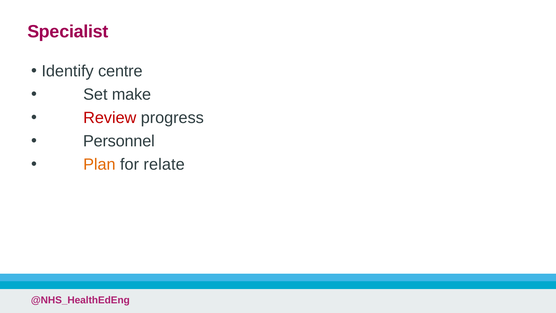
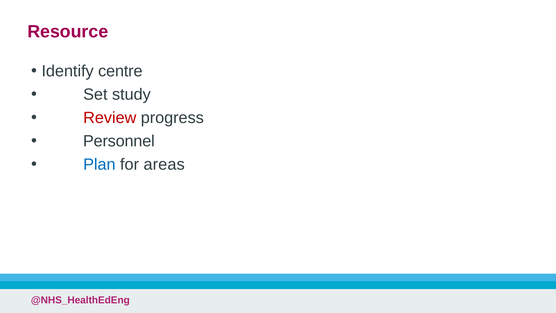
Specialist: Specialist -> Resource (68, 32)
make: make -> study (131, 94)
Plan colour: orange -> blue (99, 164)
relate: relate -> areas (164, 164)
